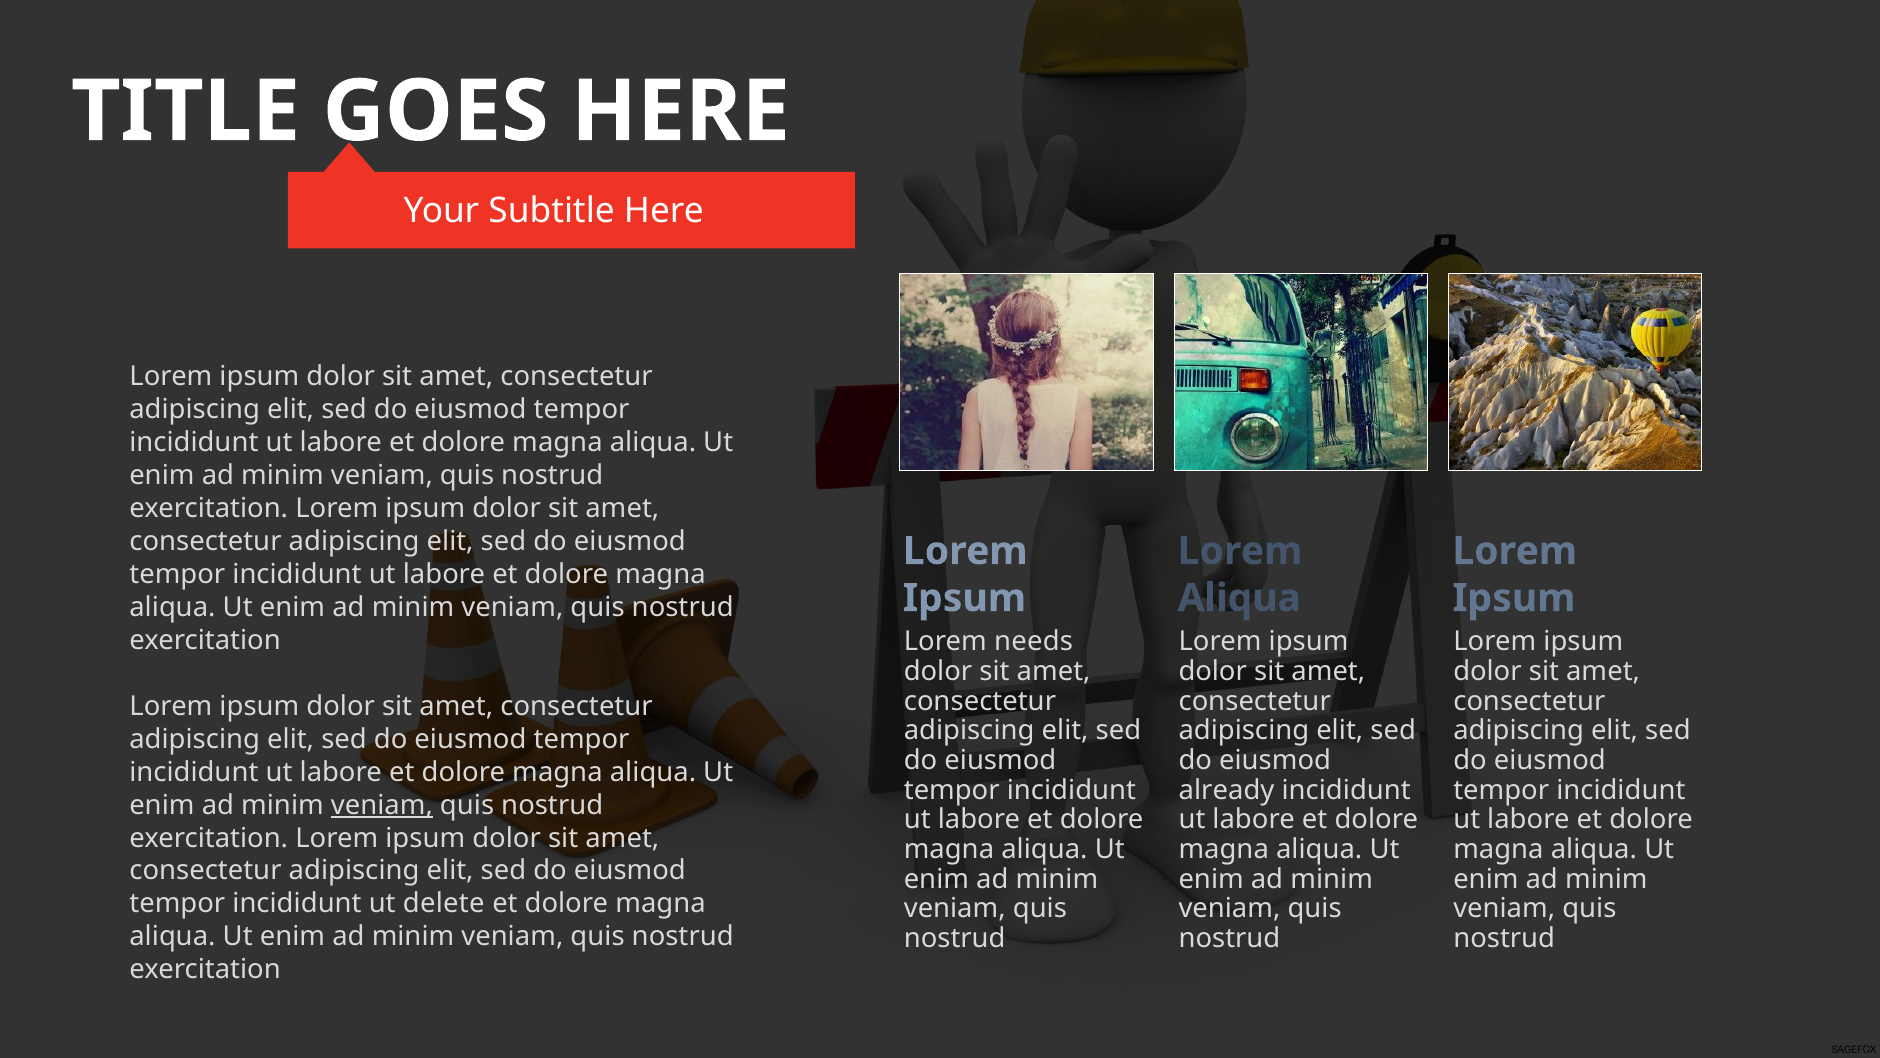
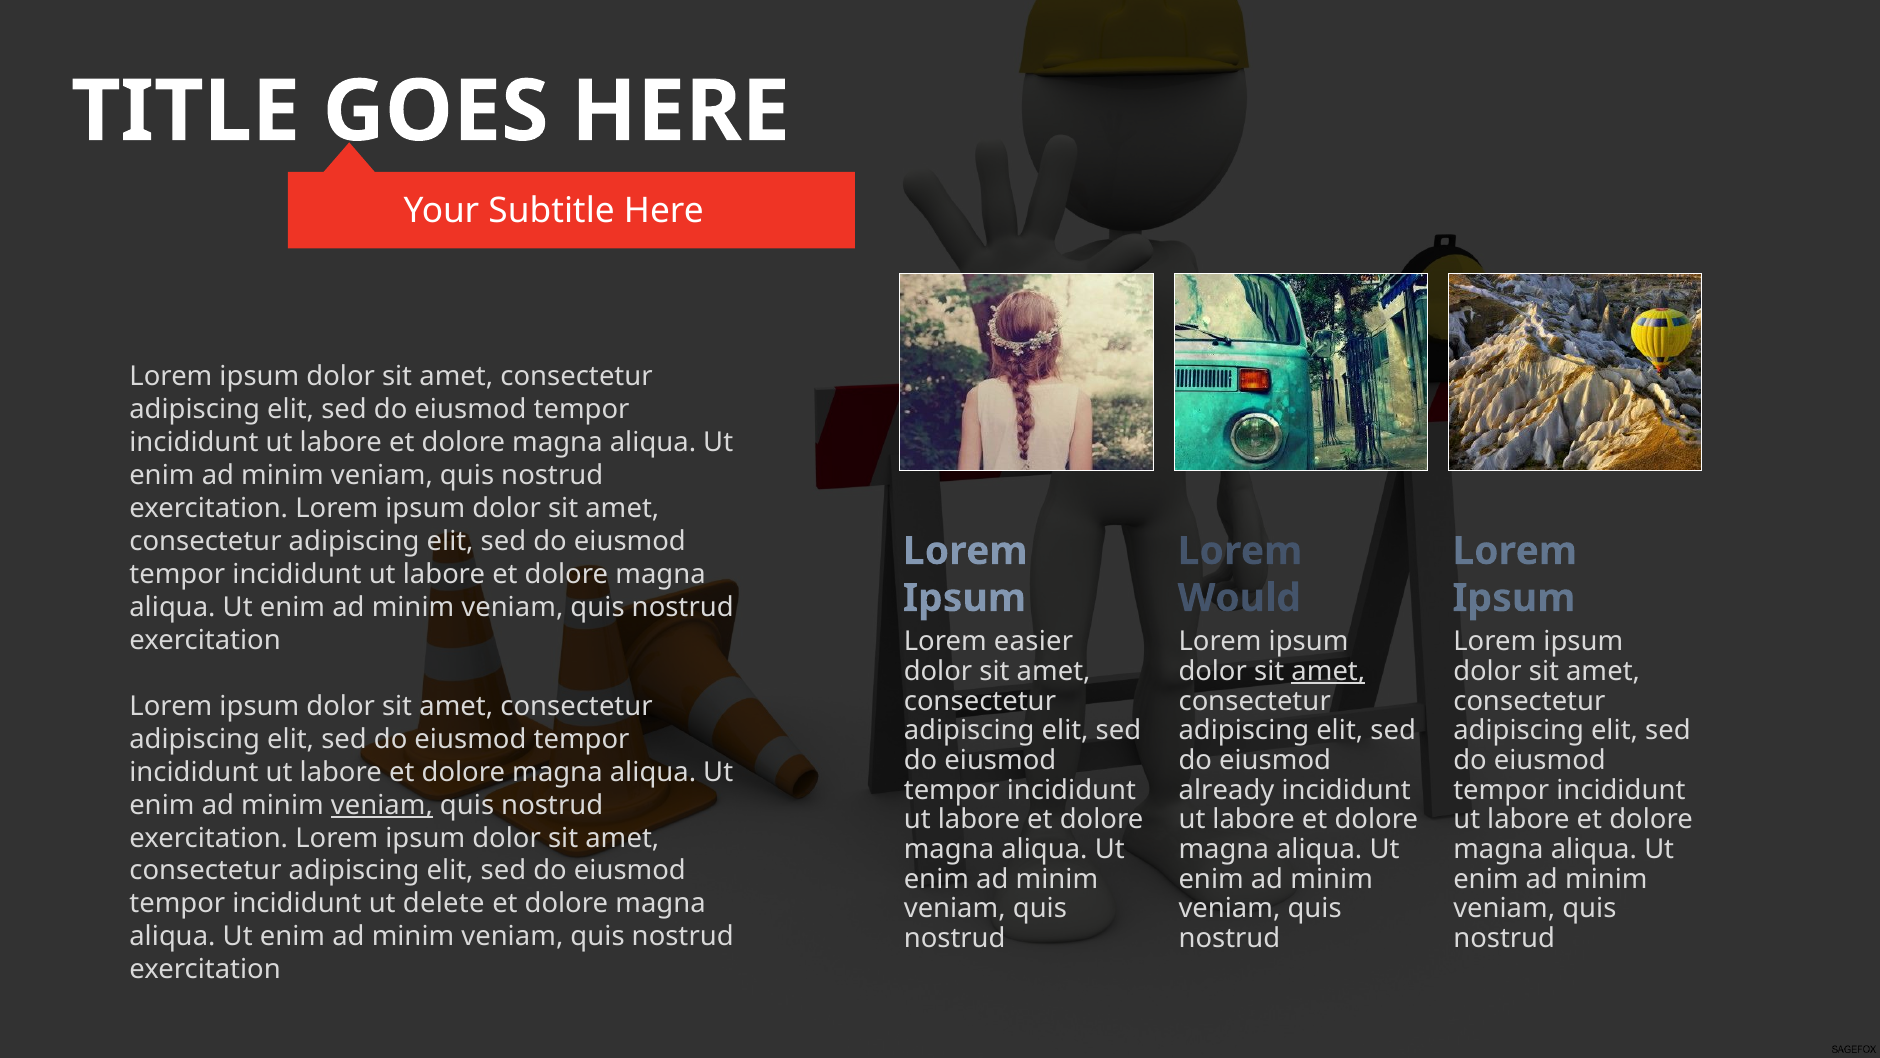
Aliqua: Aliqua -> Would (1239, 598)
needs: needs -> easier (1034, 641)
amet underline: none -> present (1328, 671)
